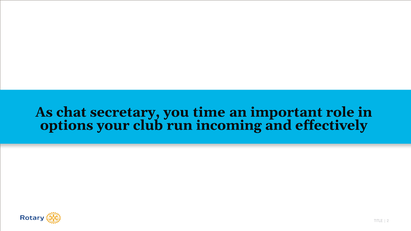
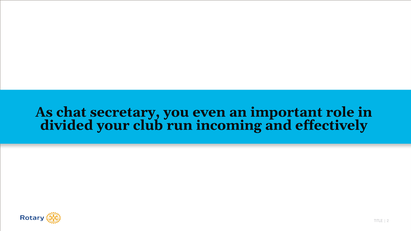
time: time -> even (209, 112)
options: options -> divided (67, 125)
